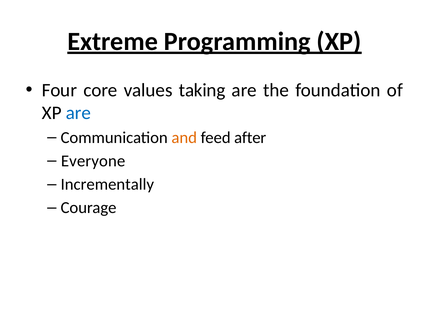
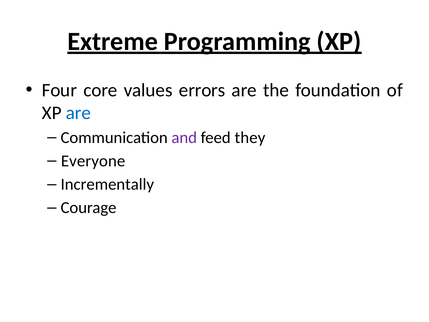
taking: taking -> errors (202, 90)
and colour: orange -> purple (184, 138)
after: after -> they (250, 138)
